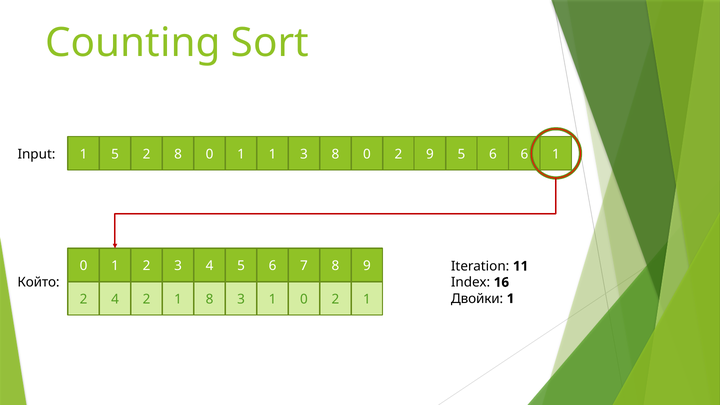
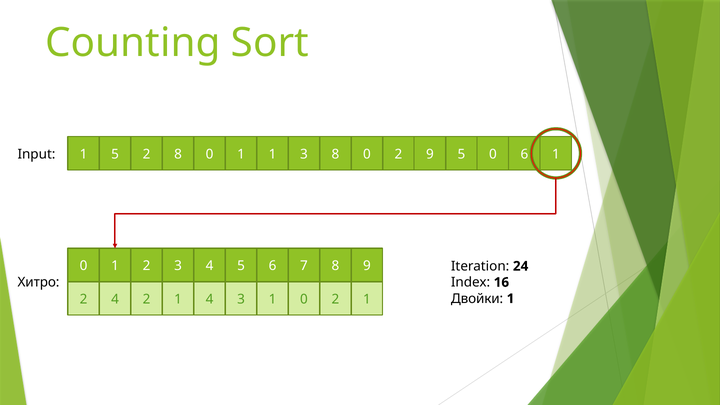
9 5 6: 6 -> 0 (493, 154)
11: 11 -> 24 (521, 266)
Който: Който -> Хитро (38, 283)
1 8: 8 -> 4 (210, 299)
